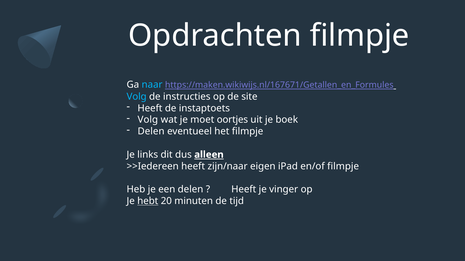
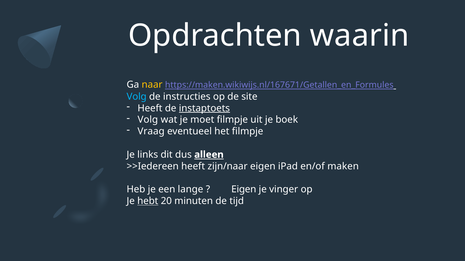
Opdrachten filmpje: filmpje -> waarin (360, 36)
naar colour: light blue -> yellow (152, 85)
instaptoets underline: none -> present (204, 108)
moet oortjes: oortjes -> filmpje (232, 120)
Delen: Delen -> Vraag (151, 132)
en/of filmpje: filmpje -> maken (343, 167)
een delen: delen -> lange (191, 190)
Heeft: Heeft -> Eigen (244, 190)
